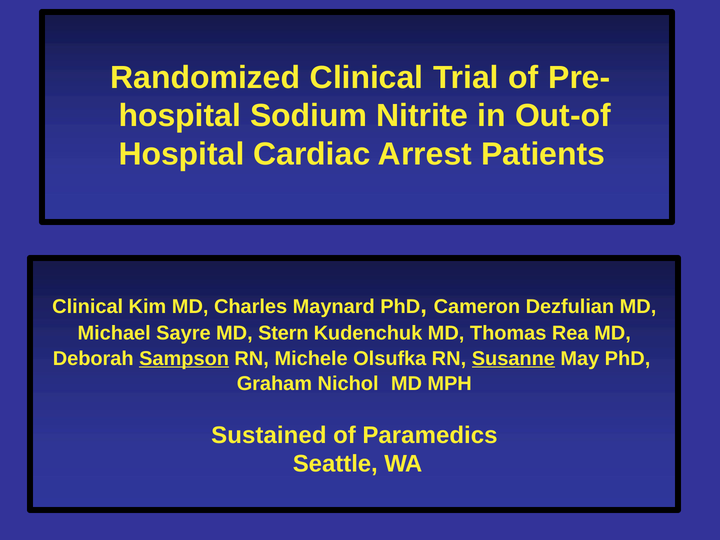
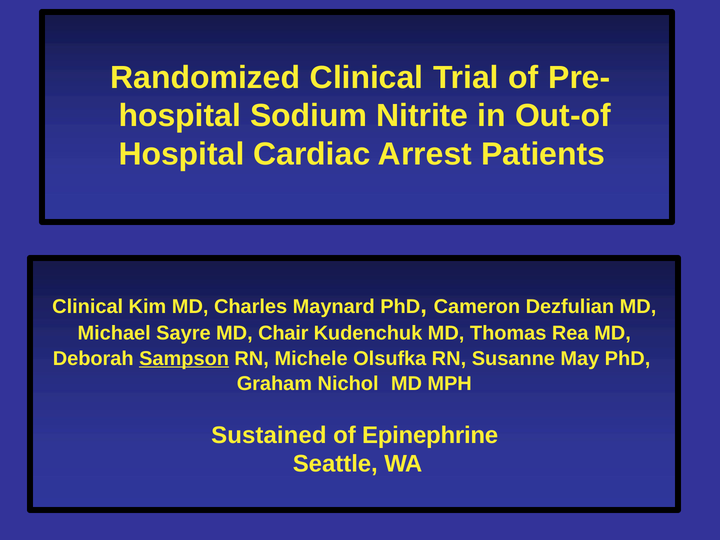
Stern: Stern -> Chair (283, 333)
Susanne underline: present -> none (513, 358)
Paramedics: Paramedics -> Epinephrine (430, 435)
